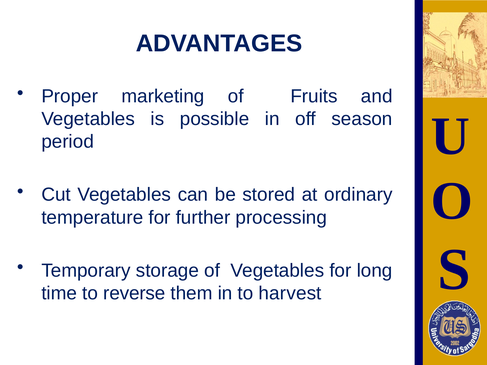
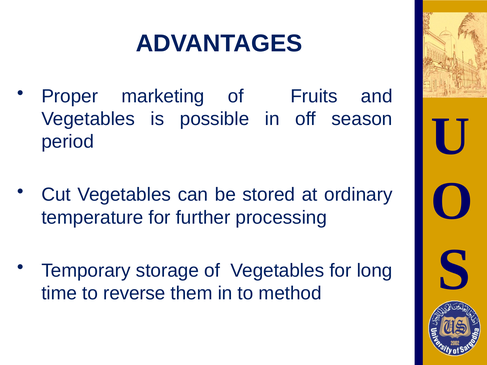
harvest: harvest -> method (290, 293)
